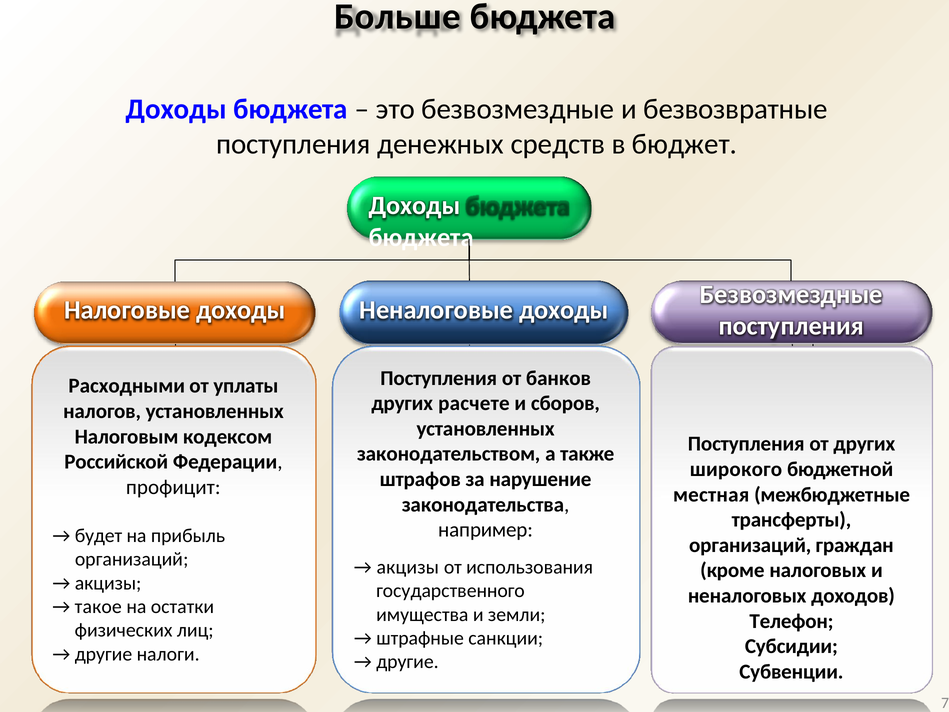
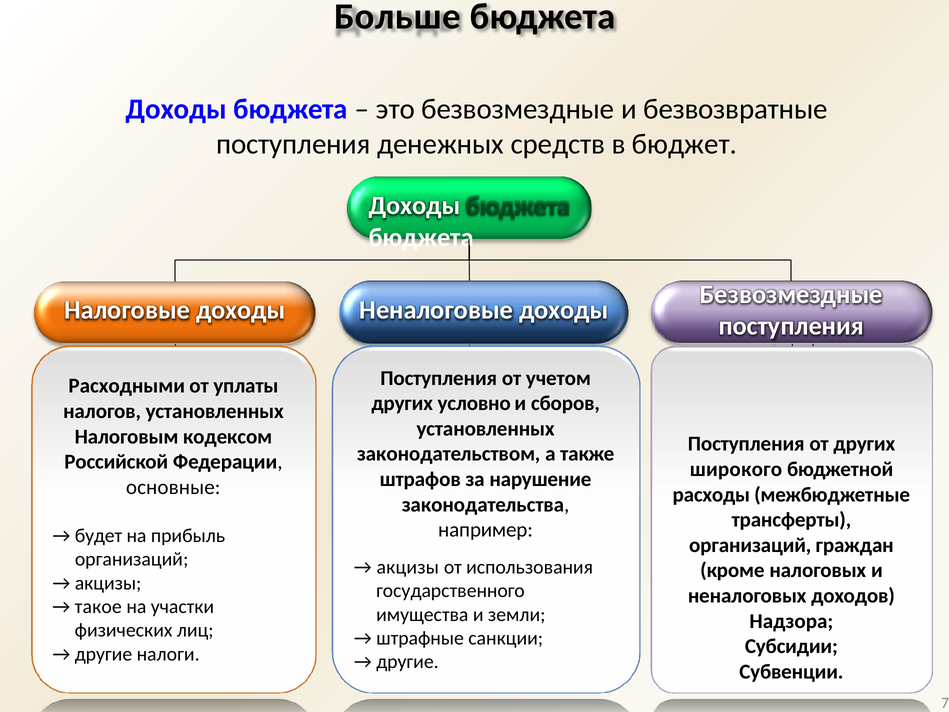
банков: банков -> учетом (559, 378)
расчете: расчете -> условно (474, 403)
профицит: профицит -> основные (173, 487)
местная: местная -> расходы (711, 494)
остатки: остатки -> участки (182, 607)
Телефон: Телефон -> Надзора (791, 621)
